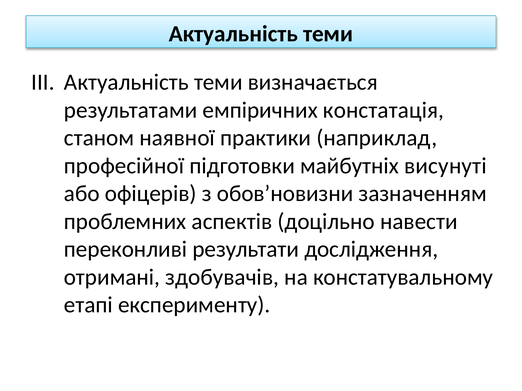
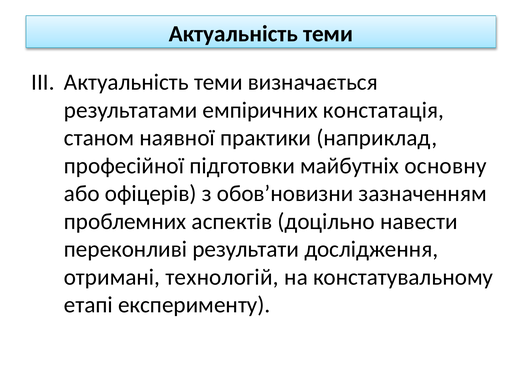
висунуті: висунуті -> основну (446, 166)
здобувачів: здобувачів -> технологій (222, 277)
